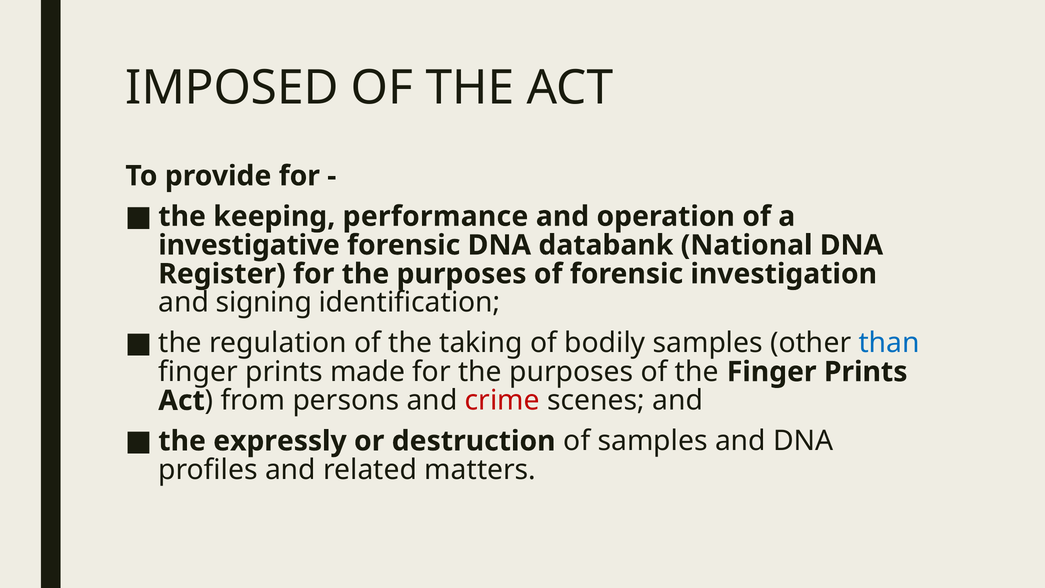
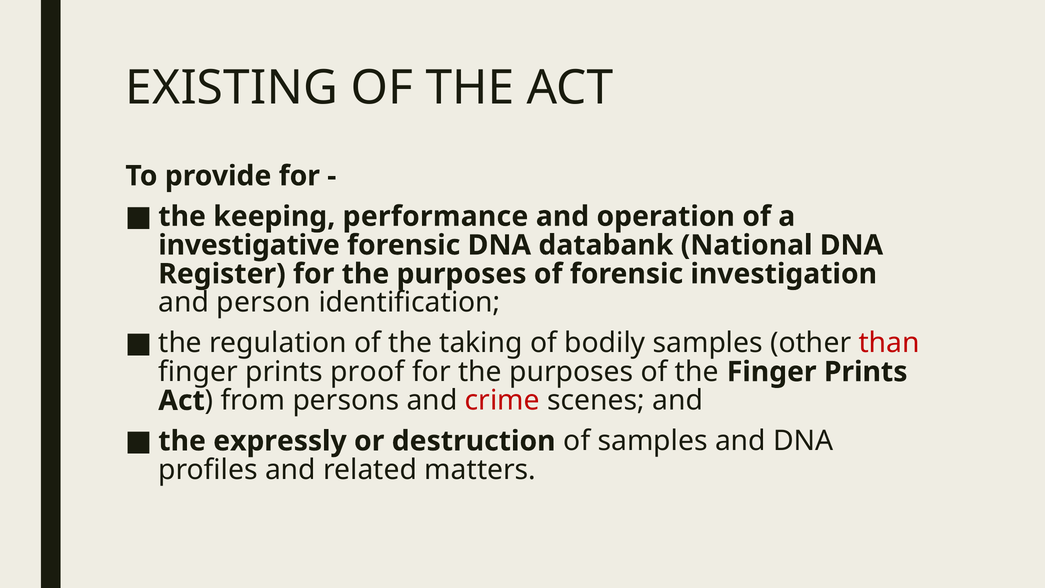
IMPOSED: IMPOSED -> EXISTING (232, 88)
signing: signing -> person (264, 303)
than colour: blue -> red (889, 343)
made: made -> proof (367, 372)
